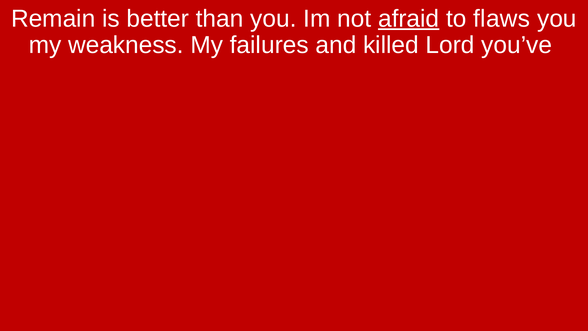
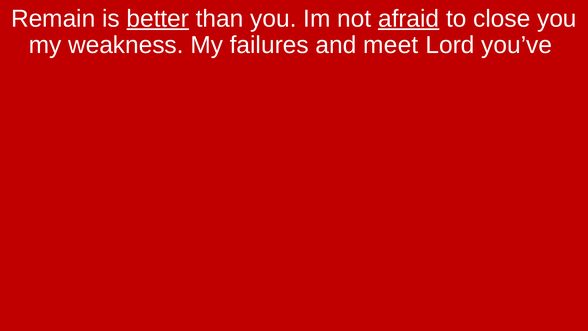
better underline: none -> present (158, 19)
flaws: flaws -> close (502, 19)
killed: killed -> meet (391, 45)
